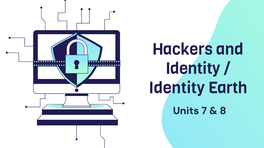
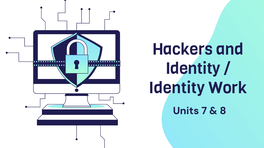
Earth: Earth -> Work (228, 88)
